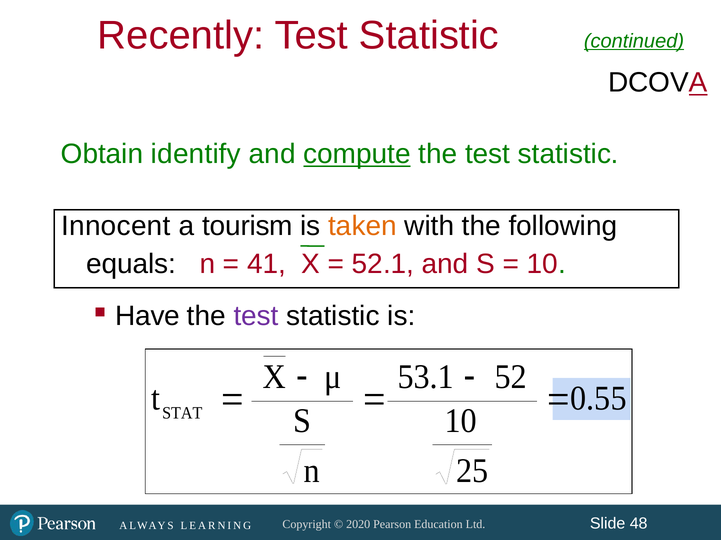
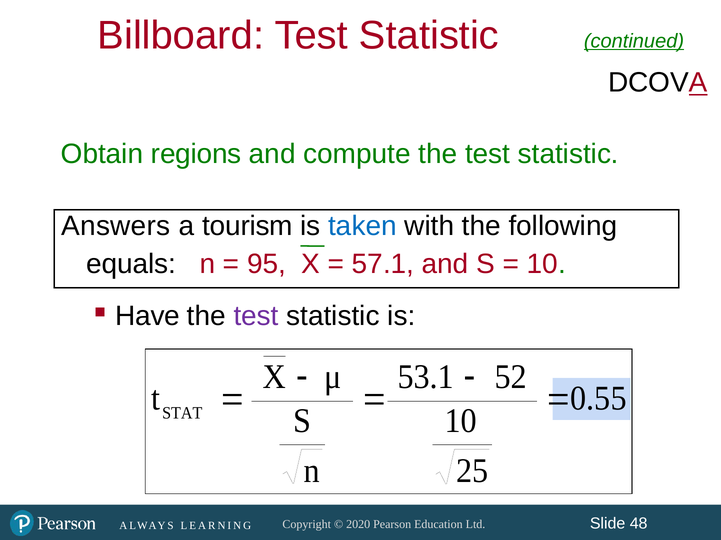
Recently: Recently -> Billboard (181, 35)
identify: identify -> regions (196, 154)
compute underline: present -> none (357, 154)
Innocent: Innocent -> Answers (116, 226)
taken colour: orange -> blue (362, 226)
41: 41 -> 95 (267, 264)
52.1: 52.1 -> 57.1 (383, 264)
